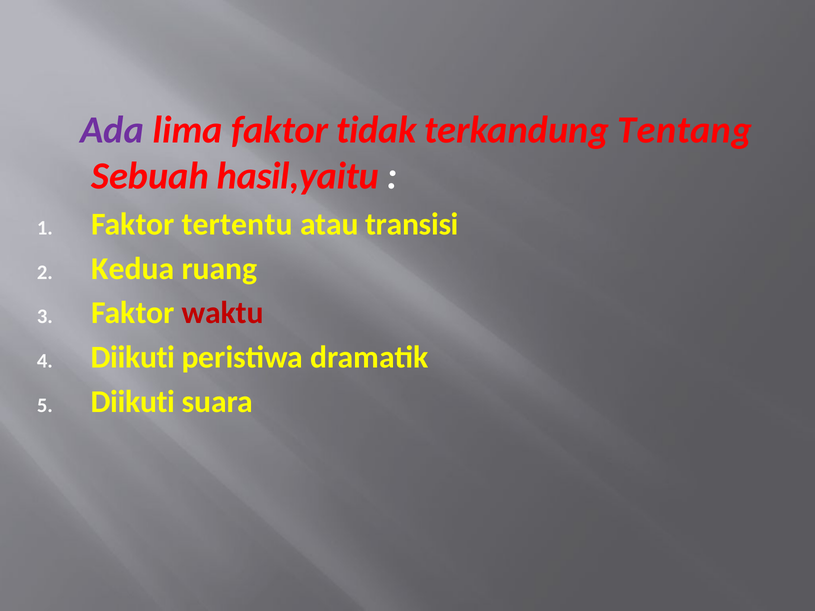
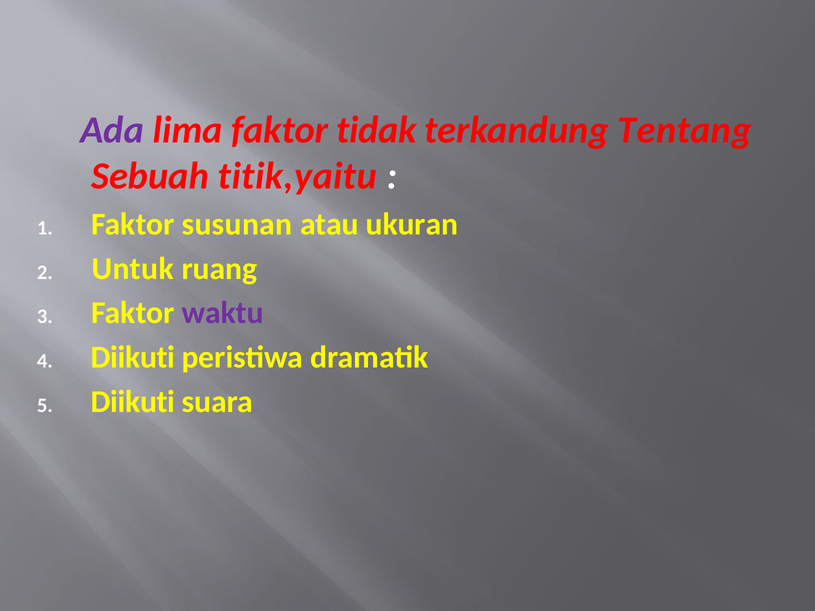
hasil,yaitu: hasil,yaitu -> titik,yaitu (297, 176)
tertentu: tertentu -> susunan (237, 224)
transisi: transisi -> ukuran (412, 224)
Kedua: Kedua -> Untuk (133, 269)
waktu colour: red -> purple (223, 313)
